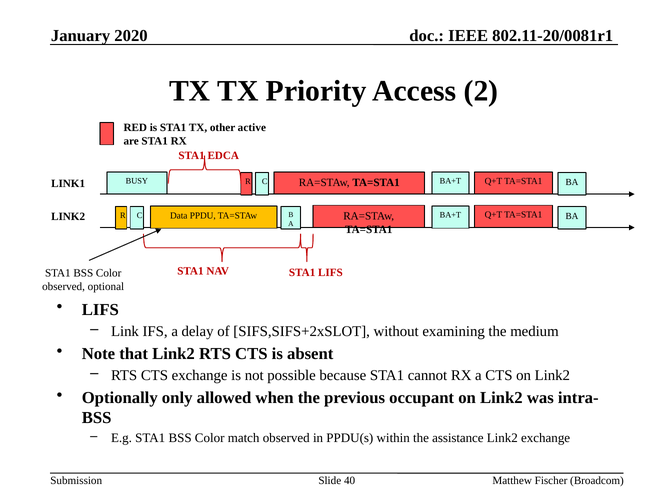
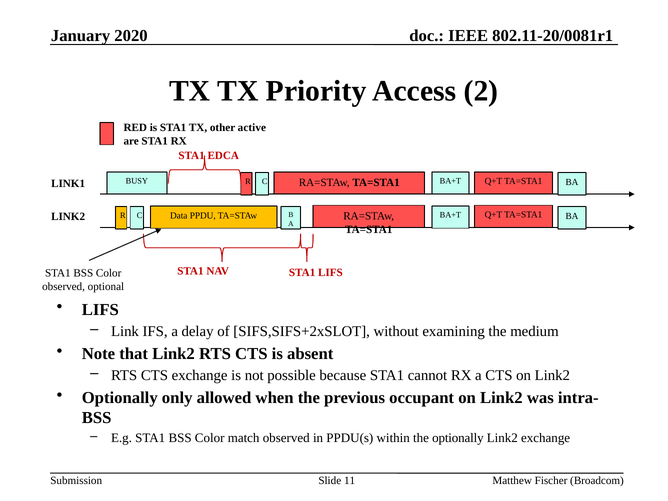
the assistance: assistance -> optionally (458, 438)
40: 40 -> 11 (350, 480)
